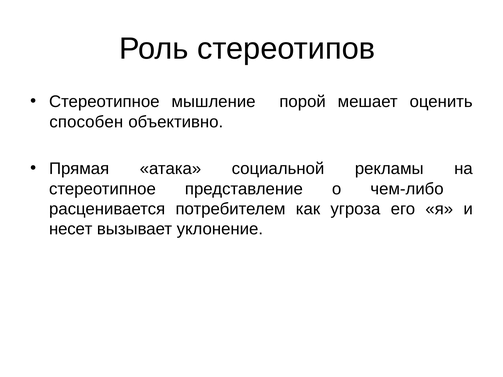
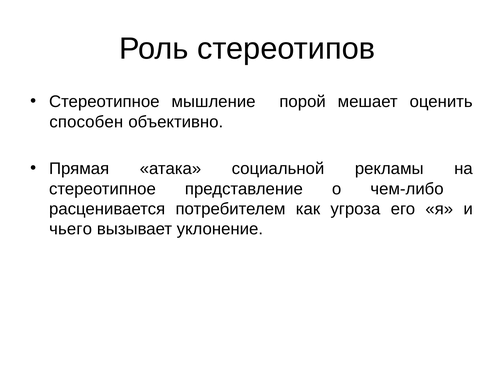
несет: несет -> чьего (71, 229)
